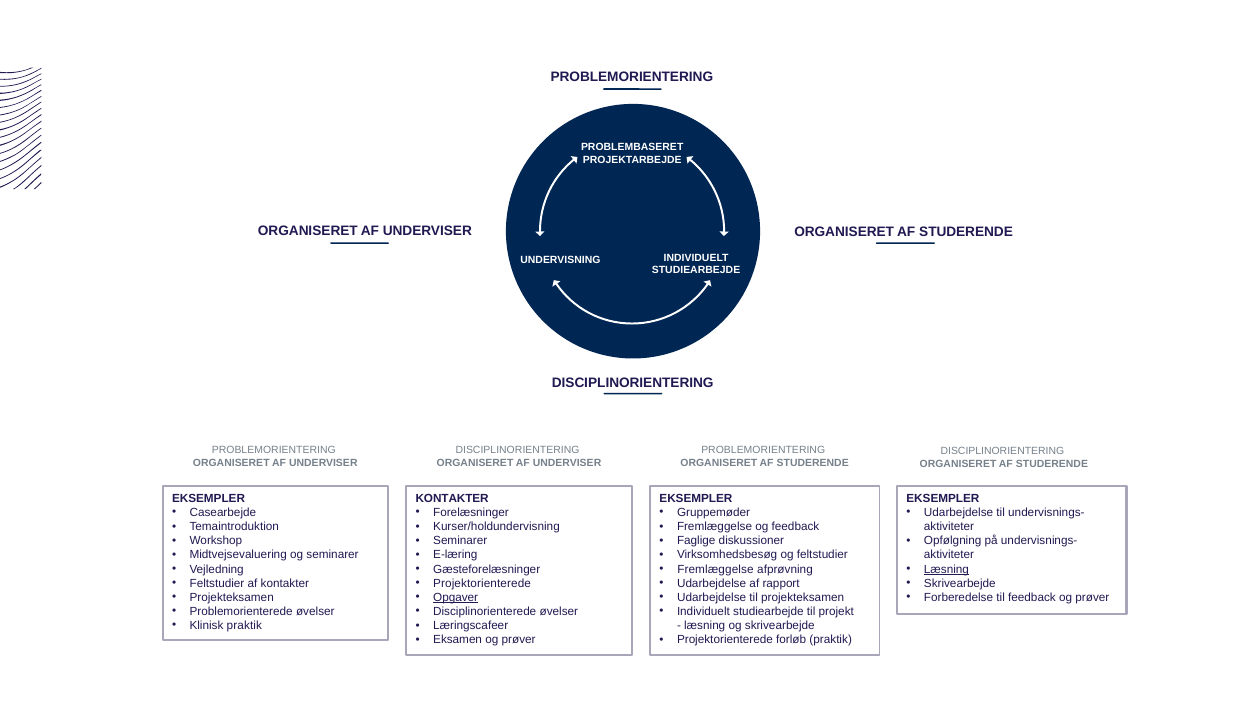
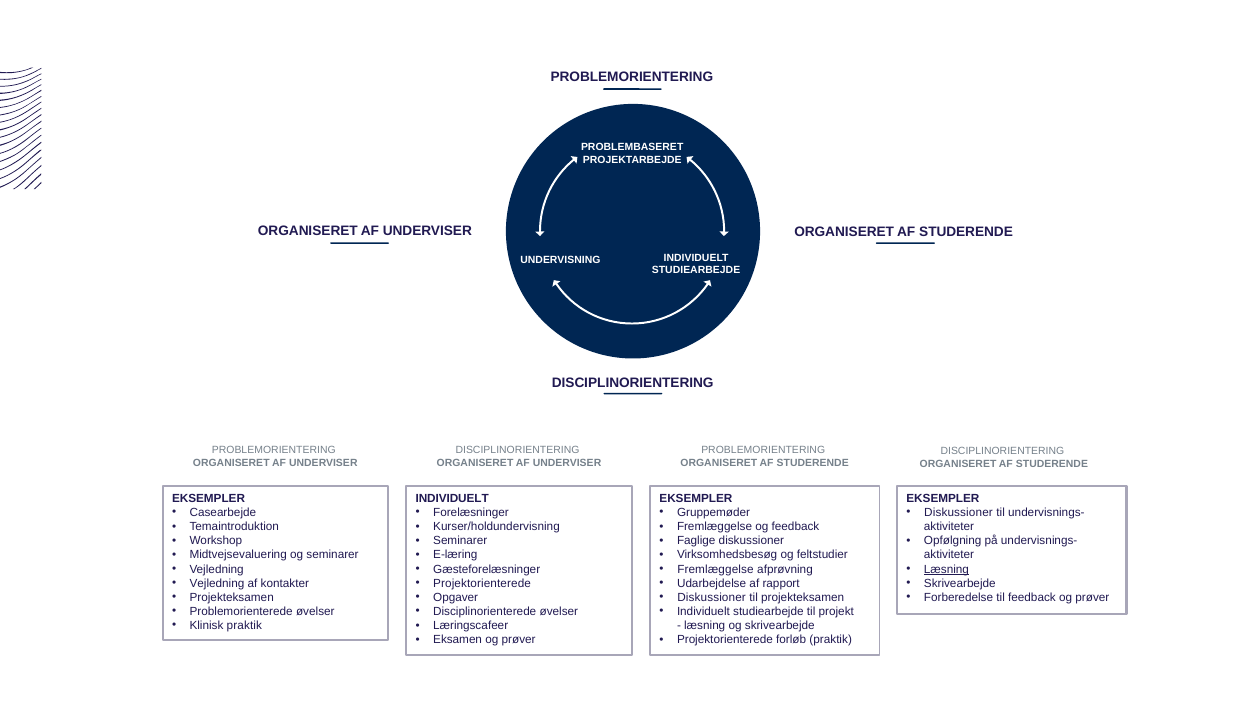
KONTAKTER: KONTAKTER -> INDIVIDUELT (452, 498)
Udarbejdelse: Udarbejdelse -> Diskussioner (959, 513)
Feltstudier: Feltstudier -> Vejledning (217, 583)
Opgaver underline: present -> none (456, 597)
Udarbejdelse: Udarbejdelse -> Diskussioner (712, 597)
